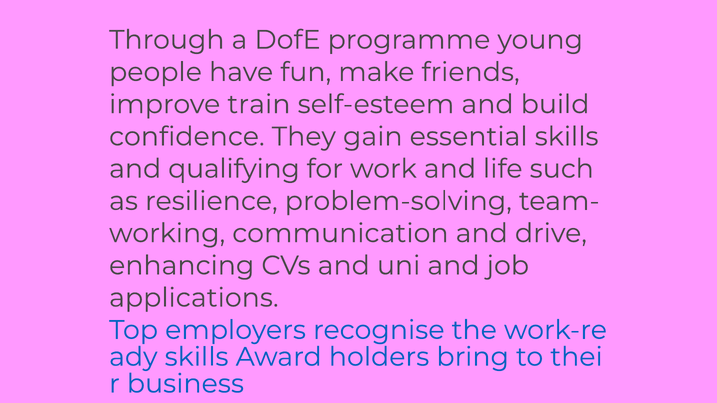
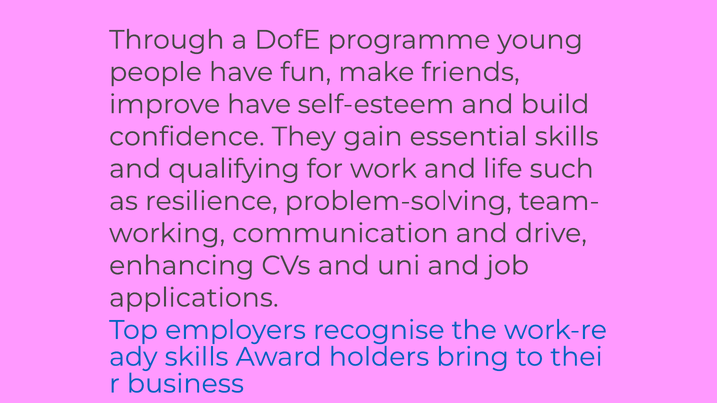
improve train: train -> have (259, 104)
